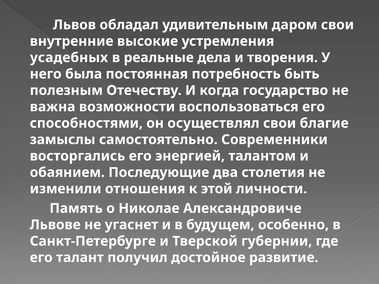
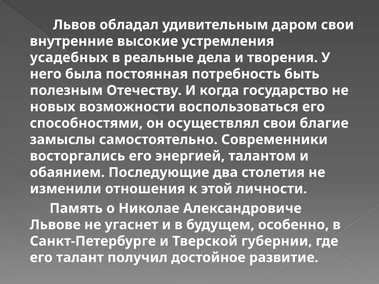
важна: важна -> новых (53, 107)
